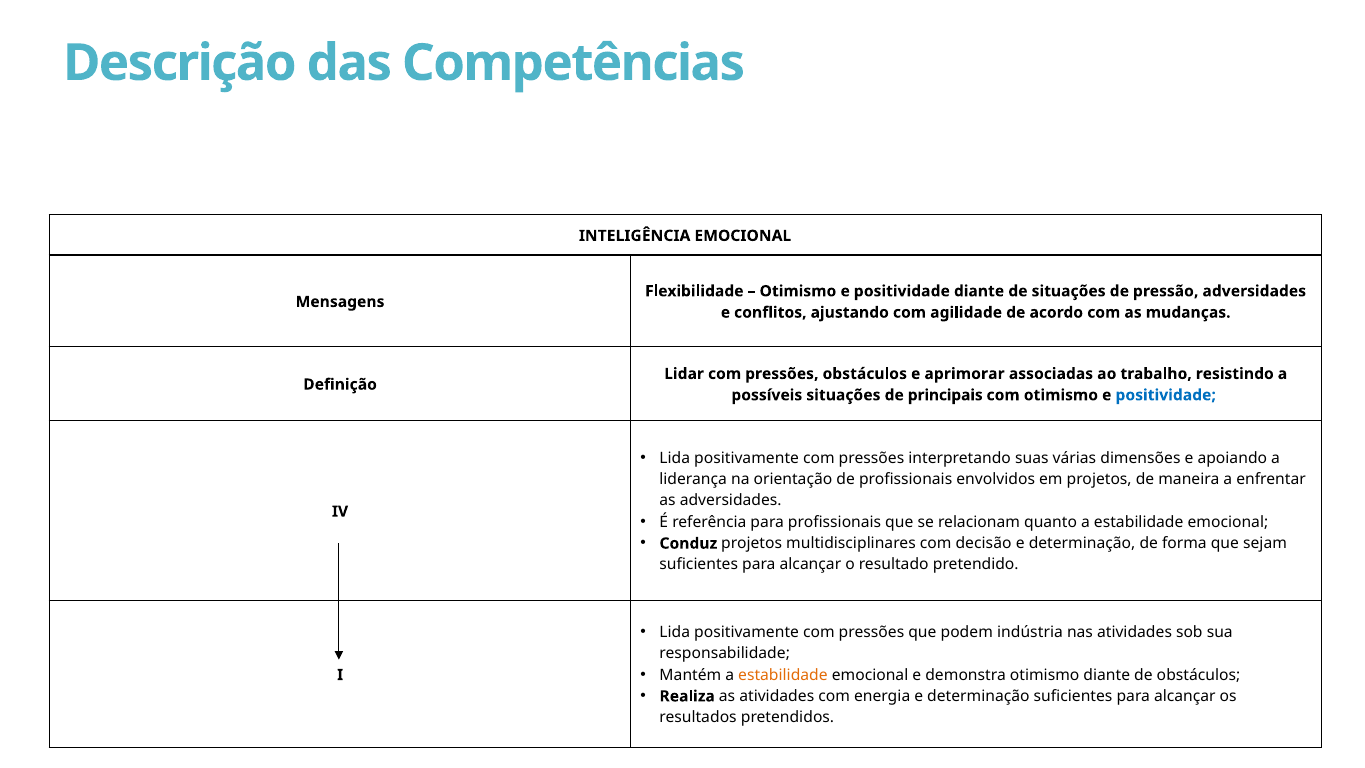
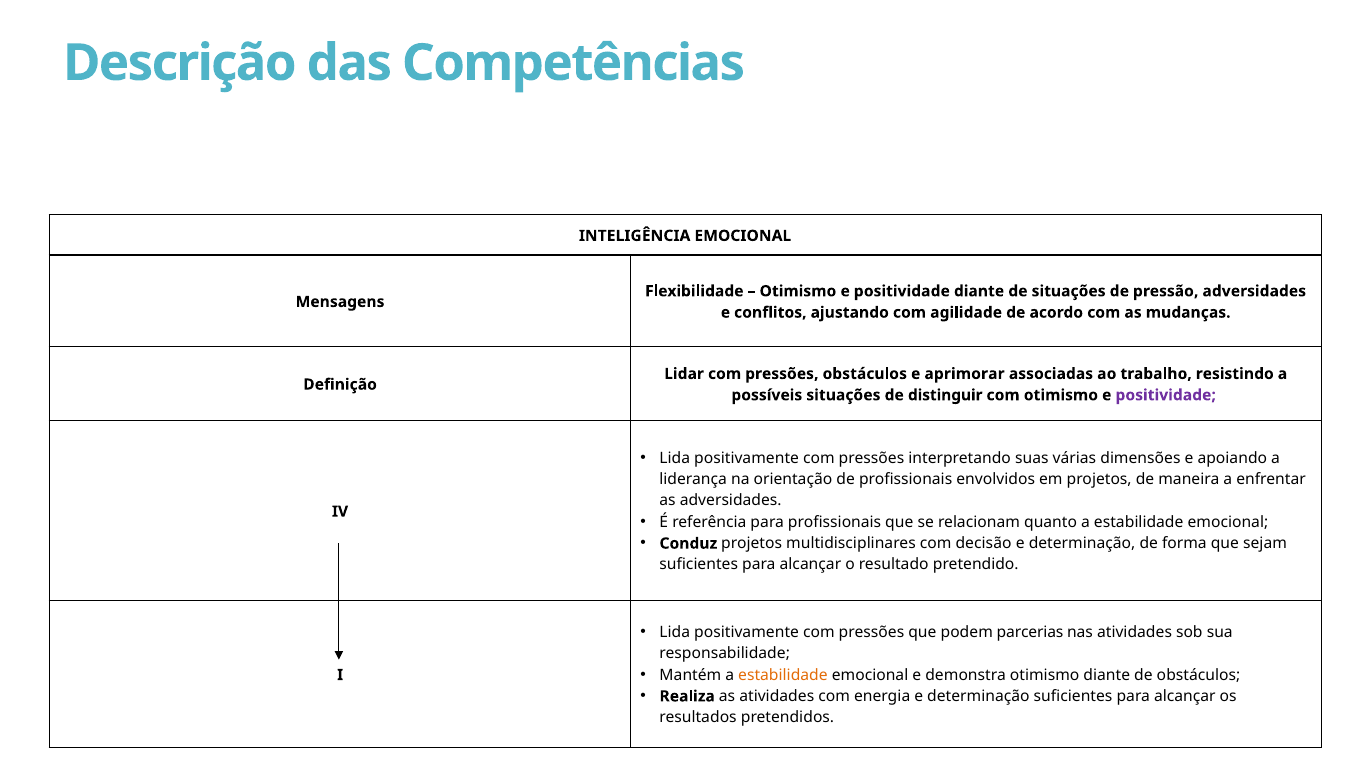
principais: principais -> distinguir (945, 395)
positividade colour: blue -> purple (1166, 395)
indústria: indústria -> parcerias (1030, 632)
